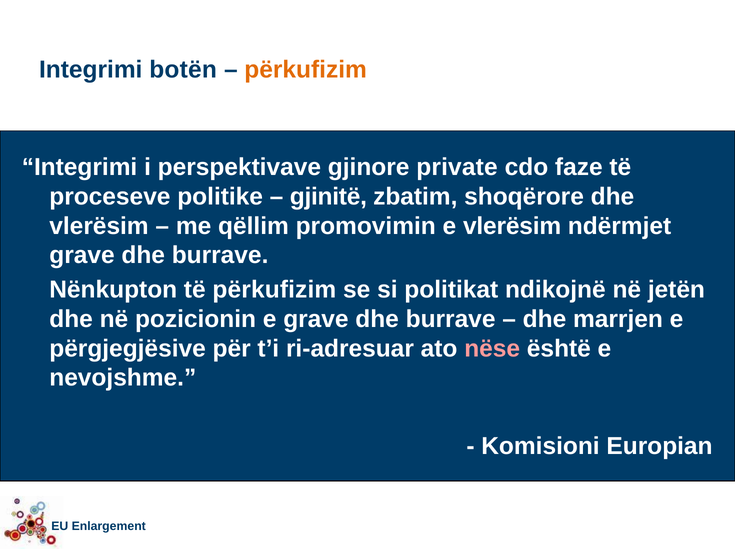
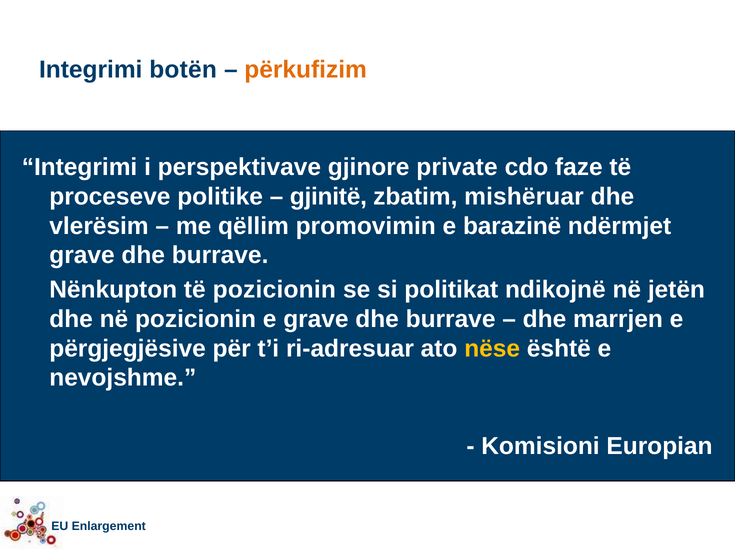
shoqërore: shoqërore -> mishëruar (524, 197)
e vlerësim: vlerësim -> barazinë (512, 226)
të përkufizim: përkufizim -> pozicionin (274, 290)
nëse colour: pink -> yellow (492, 349)
